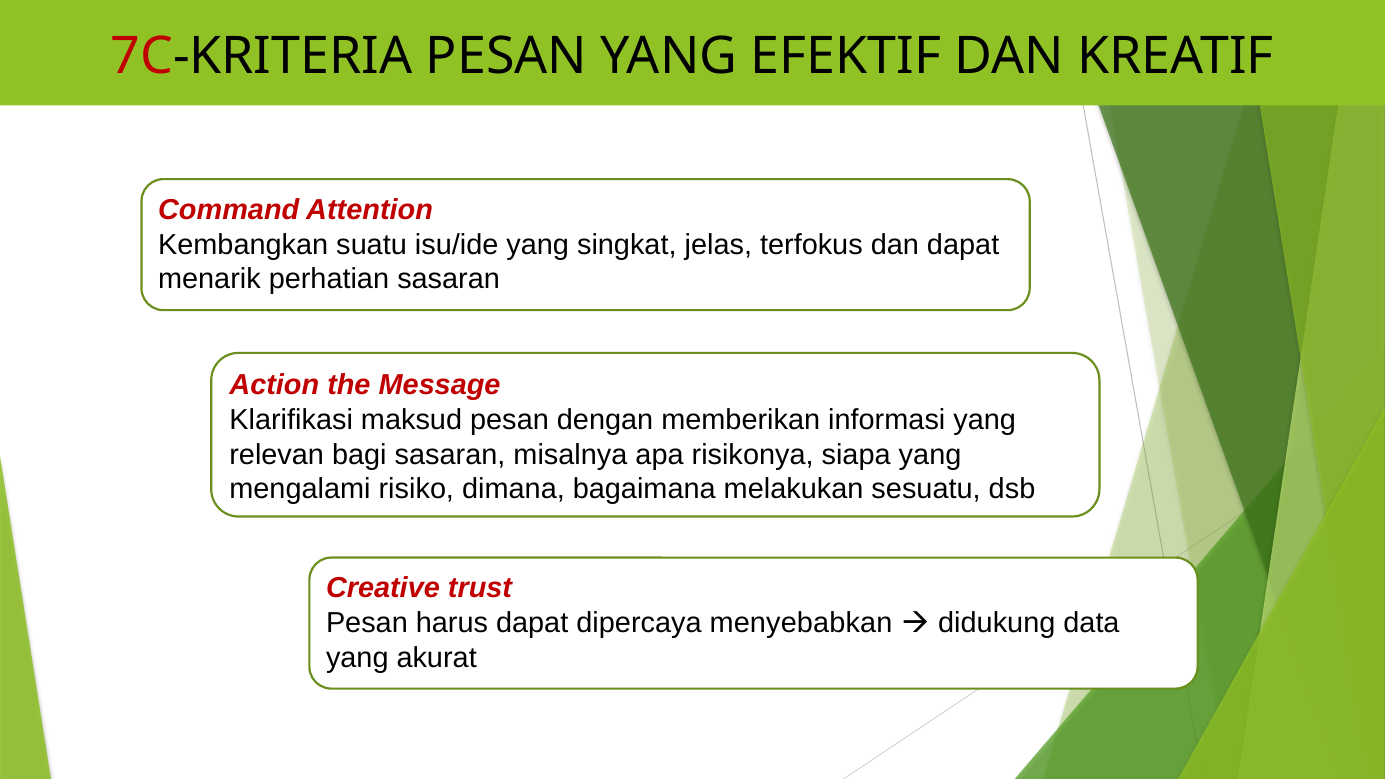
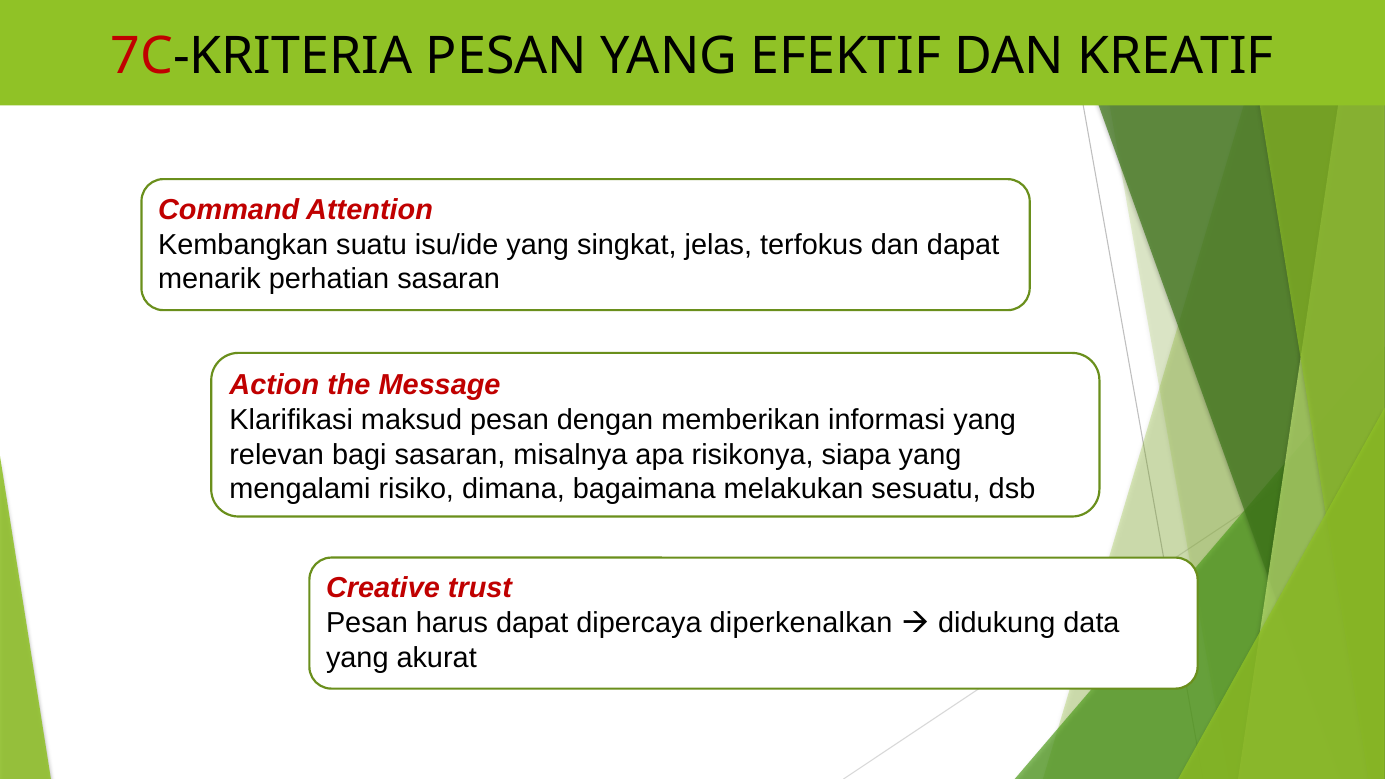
menyebabkan: menyebabkan -> diperkenalkan (801, 623)
